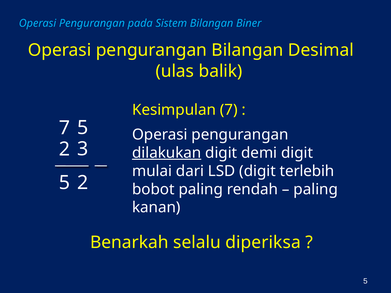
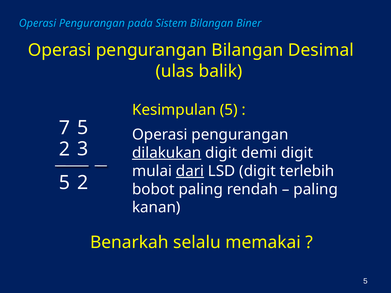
Kesimpulan 7: 7 -> 5 (229, 110)
dari underline: none -> present (190, 171)
diperiksa: diperiksa -> memakai (263, 243)
